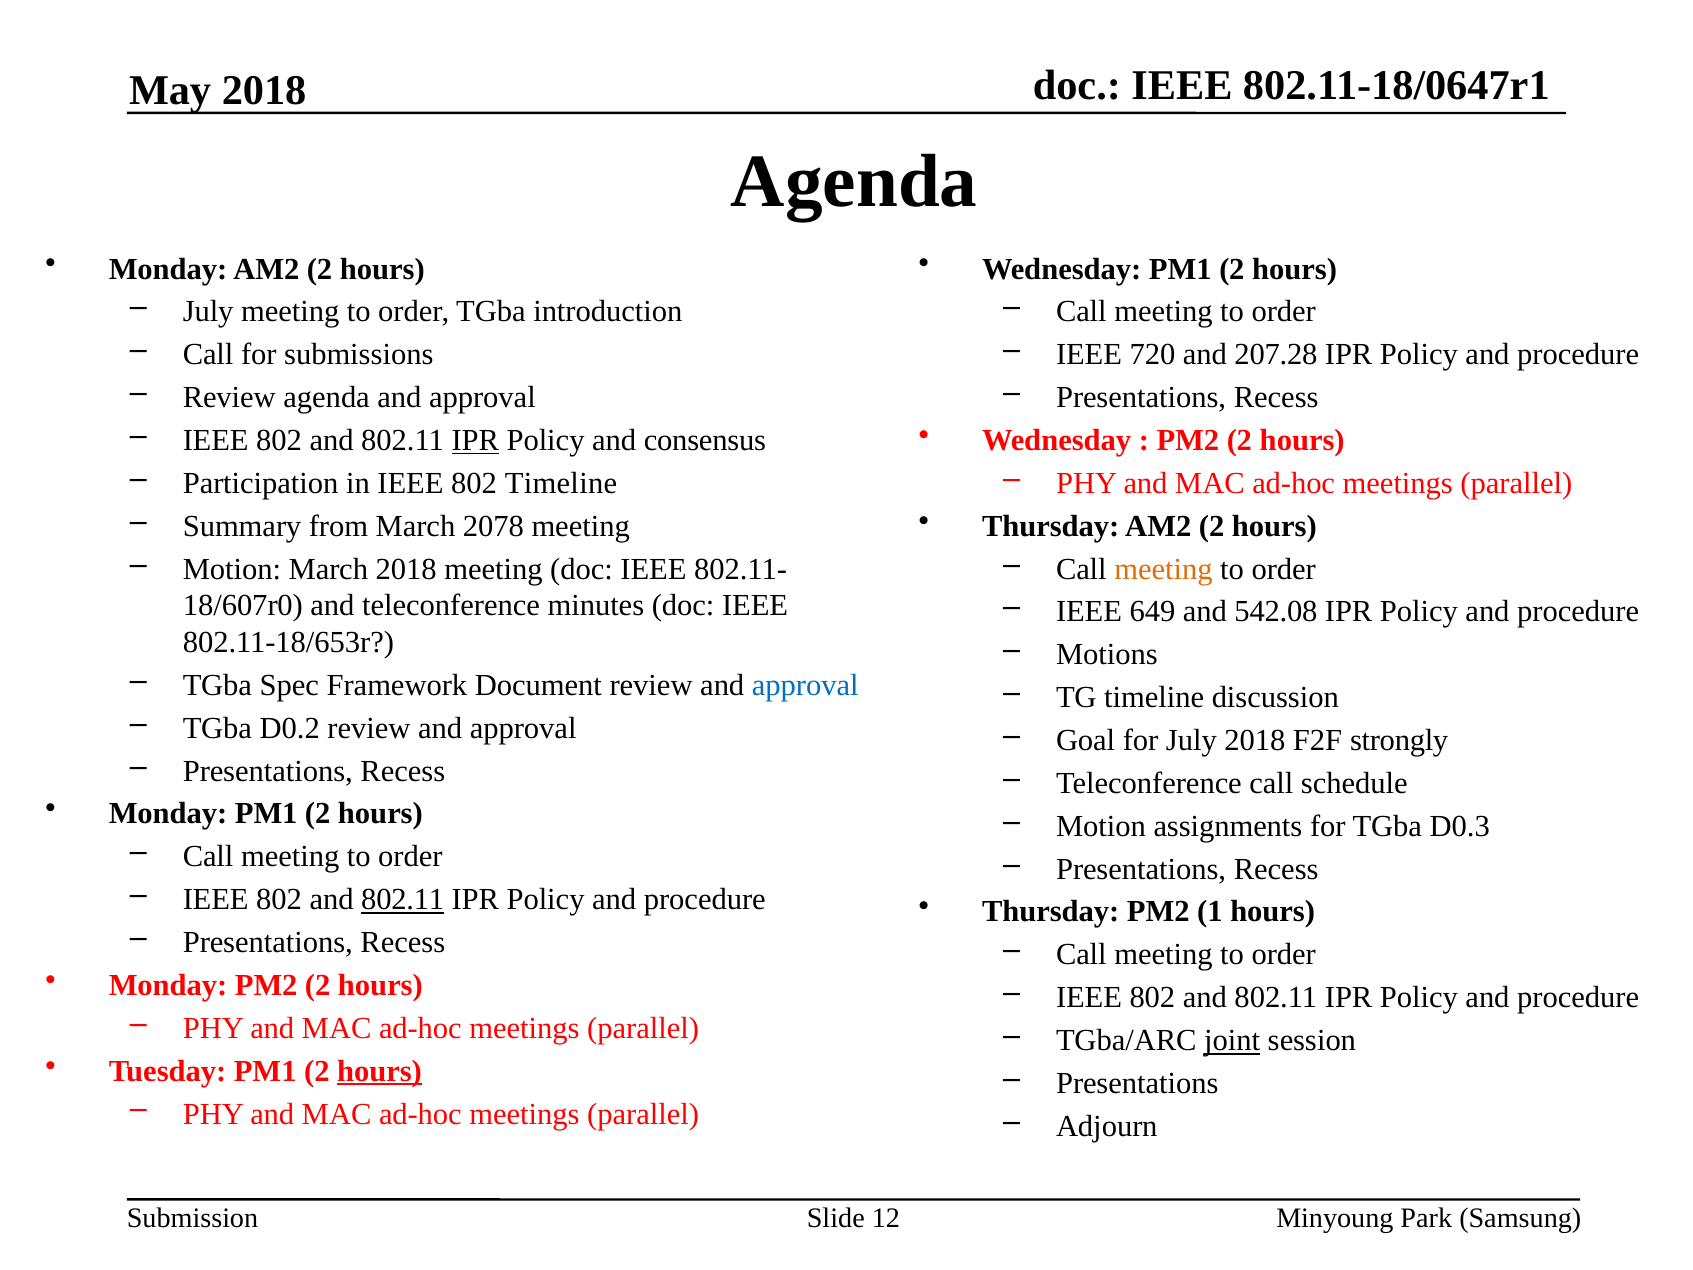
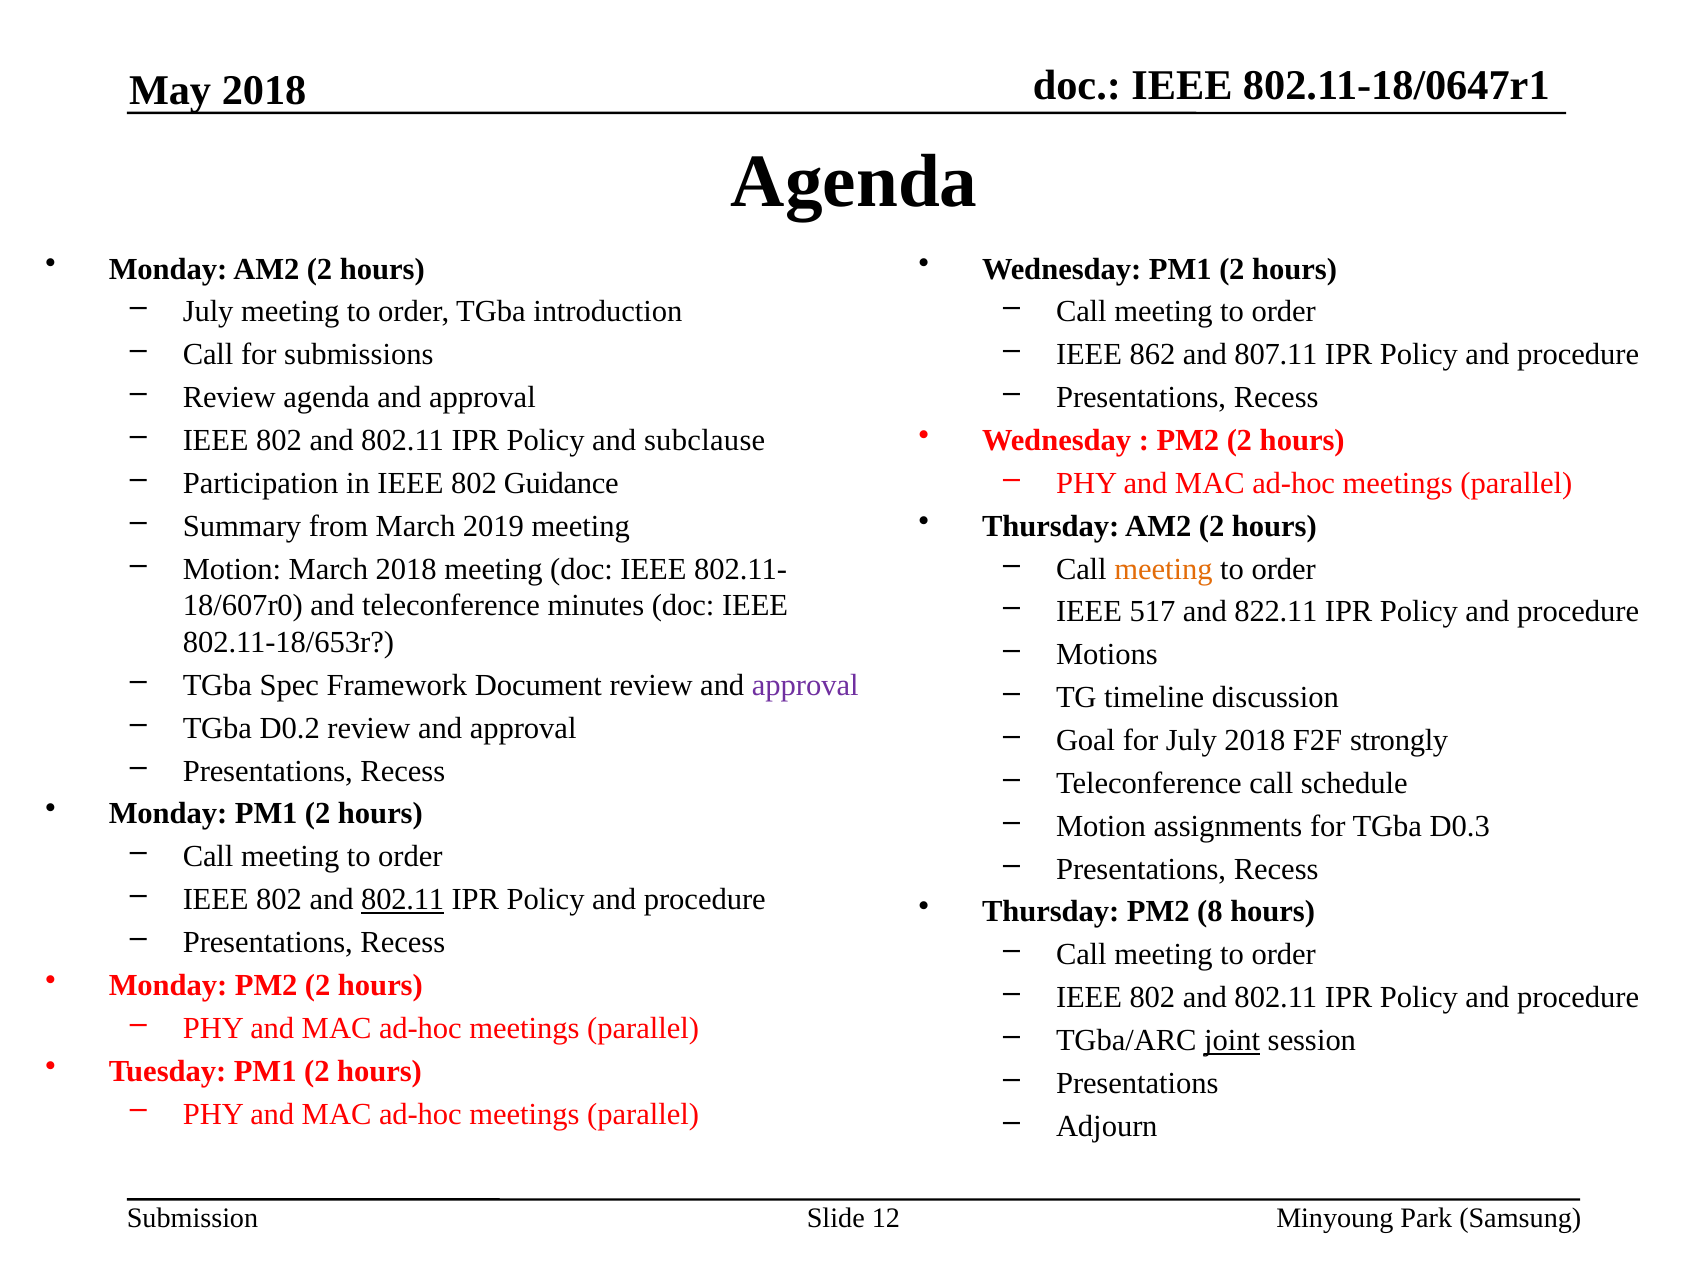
720: 720 -> 862 (1152, 355)
207.28: 207.28 -> 807.11 (1276, 355)
IPR underline: present -> none (475, 440)
consensus: consensus -> subclause (705, 440)
802 Timeline: Timeline -> Guidance (561, 483)
2078: 2078 -> 2019 (493, 526)
649: 649 -> 517 (1152, 612)
542.08: 542.08 -> 822.11 (1276, 612)
approval colour: blue -> purple (805, 685)
1: 1 -> 8 (1210, 912)
hours underline: present -> none (380, 1071)
